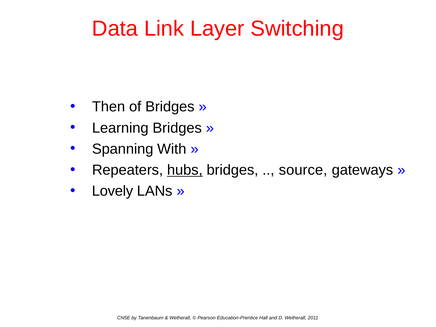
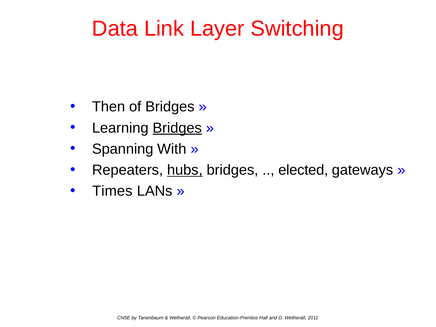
Bridges underline: none -> present (177, 128)
source: source -> elected (303, 170)
Lovely: Lovely -> Times (112, 191)
